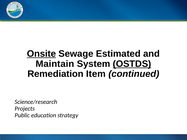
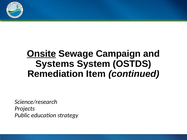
Estimated: Estimated -> Campaign (118, 54)
Maintain: Maintain -> Systems (55, 64)
OSTDS underline: present -> none (132, 64)
